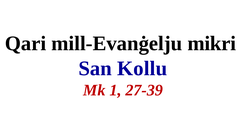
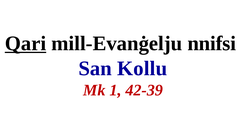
Qari underline: none -> present (25, 43)
mikri: mikri -> nnifsi (212, 43)
27-39: 27-39 -> 42-39 (144, 90)
